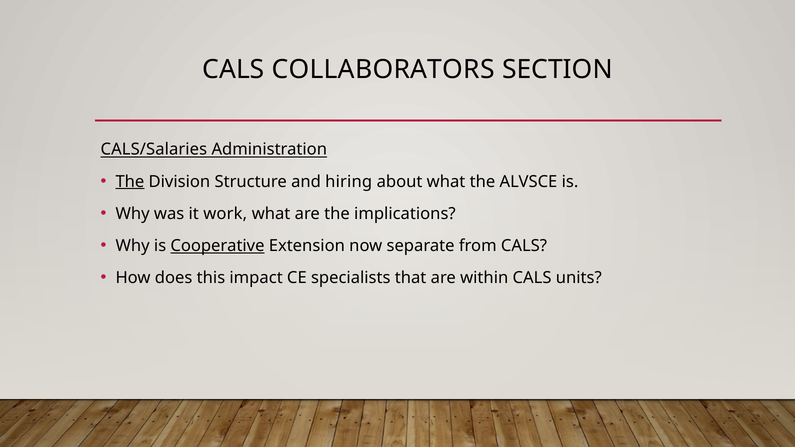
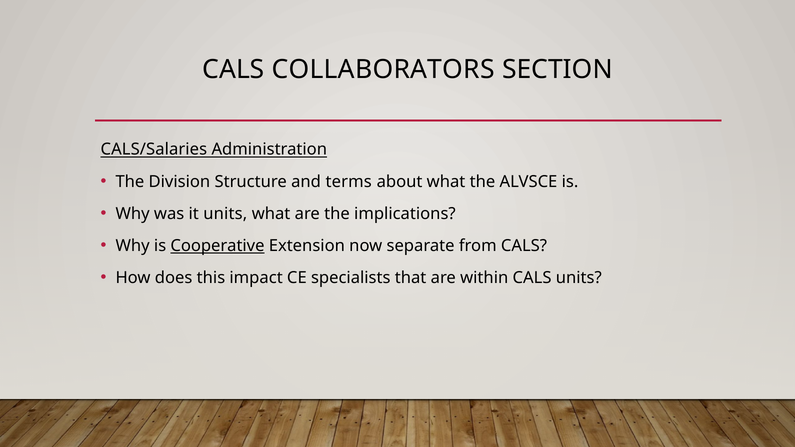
The underline: present -> none (130, 182)
hiring: hiring -> terms (349, 182)
it work: work -> units (225, 214)
